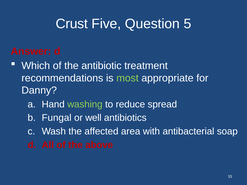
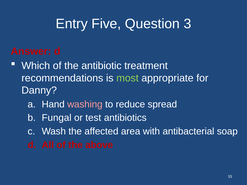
Crust: Crust -> Entry (72, 24)
5: 5 -> 3 (187, 24)
washing colour: light green -> pink (85, 104)
well: well -> test (93, 118)
